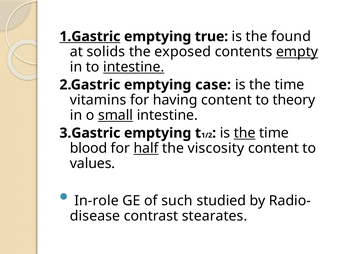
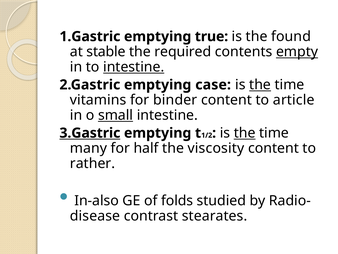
1.Gastric underline: present -> none (90, 36)
solids: solids -> stable (106, 52)
exposed: exposed -> required (183, 52)
the underline: none -> present (260, 85)
having: having -> binder (175, 100)
theory: theory -> article (294, 100)
3.Gastric underline: none -> present (90, 133)
blood: blood -> many (88, 148)
half underline: present -> none (146, 148)
values: values -> rather (93, 163)
In-role: In-role -> In-also (97, 200)
such: such -> folds (177, 200)
